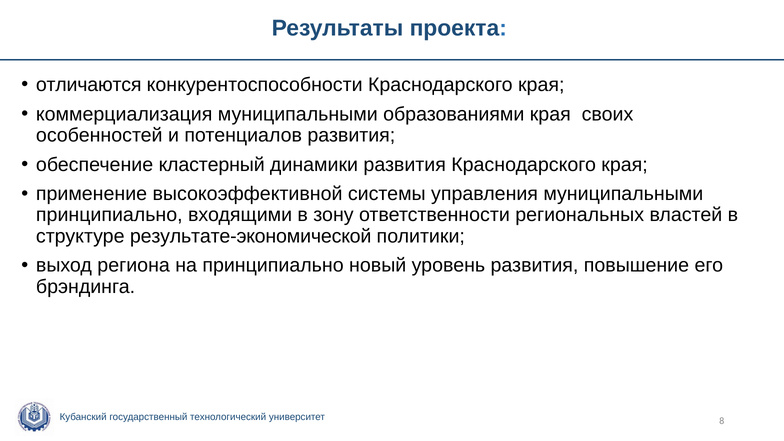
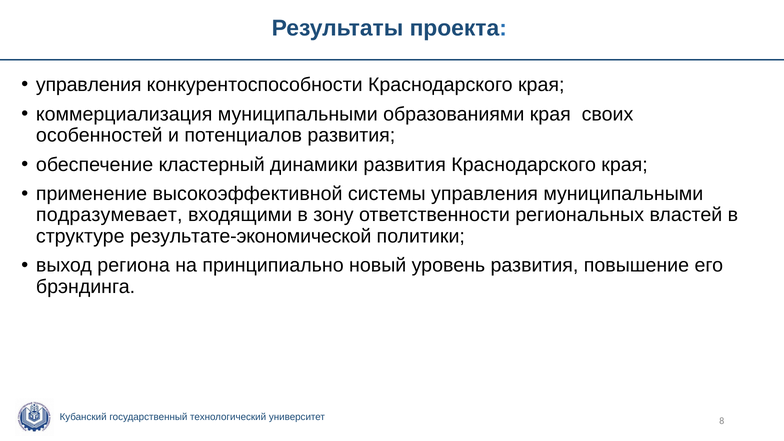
отличаются: отличаются -> управления (89, 85)
принципиально: принципиально -> подразумевает (109, 215)
